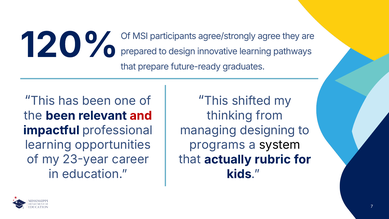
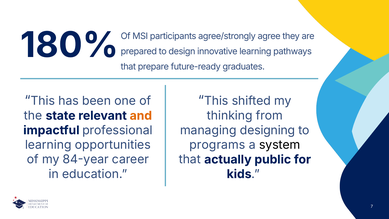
120%: 120% -> 180% (69, 45)
the been: been -> state (61, 116)
and colour: red -> orange (141, 116)
23-year: 23-year -> 84-year (86, 159)
rubric: rubric -> public (273, 159)
